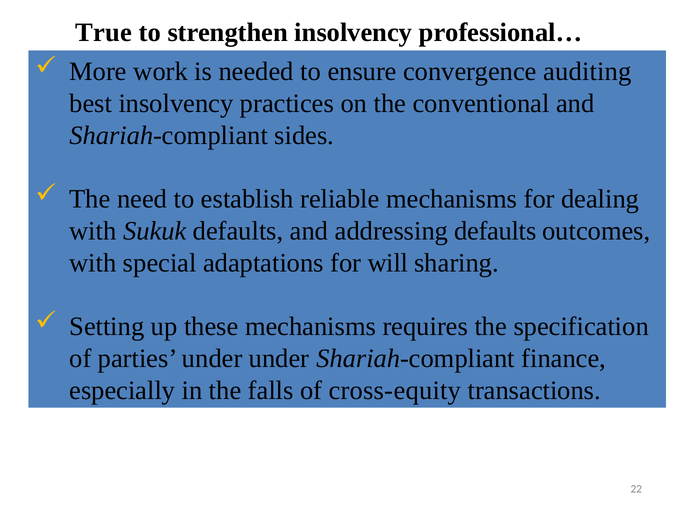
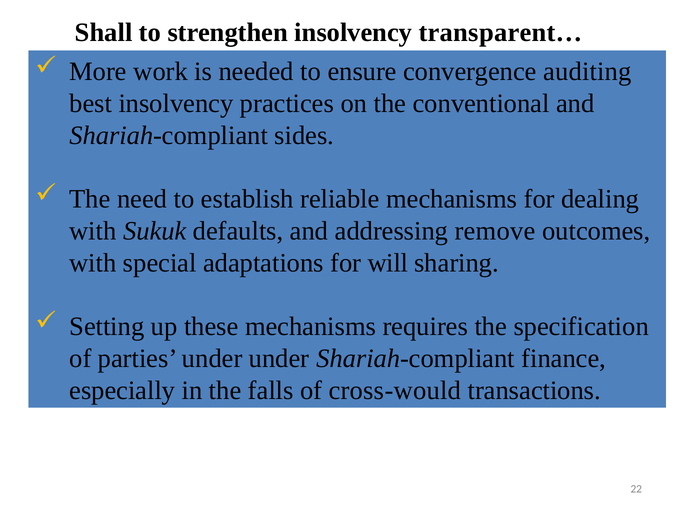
True: True -> Shall (104, 33)
professional…: professional… -> transparent… (501, 33)
addressing defaults: defaults -> remove (495, 231)
cross-equity: cross-equity -> cross-would (395, 391)
